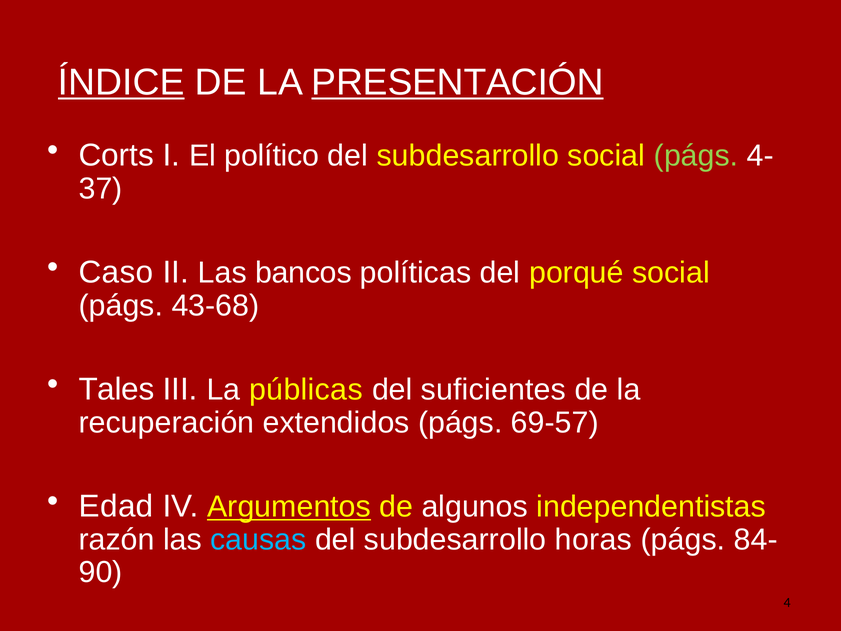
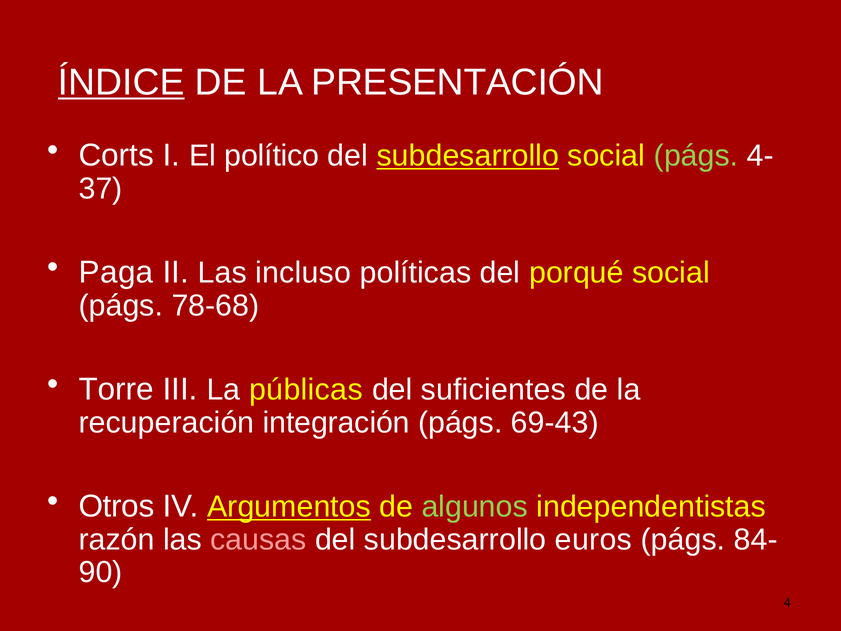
PRESENTACIÓN underline: present -> none (458, 82)
subdesarrollo underline: none -> present (468, 156)
Caso: Caso -> Paga (116, 272)
bancos: bancos -> incluso (303, 273)
43-68: 43-68 -> 78-68 (215, 306)
Tales: Tales -> Torre (116, 389)
extendidos: extendidos -> integración (336, 422)
69-57: 69-57 -> 69-43 (555, 422)
Edad: Edad -> Otros (116, 506)
algunos colour: white -> light green (475, 507)
causas colour: light blue -> pink (258, 539)
horas: horas -> euros (593, 539)
